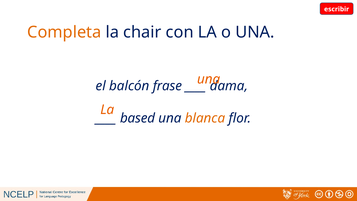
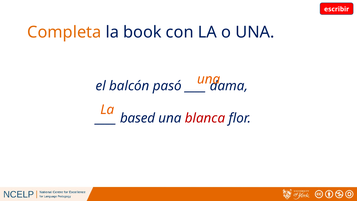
chair: chair -> book (142, 32)
frase: frase -> pasó (167, 86)
blanca colour: orange -> red (205, 118)
